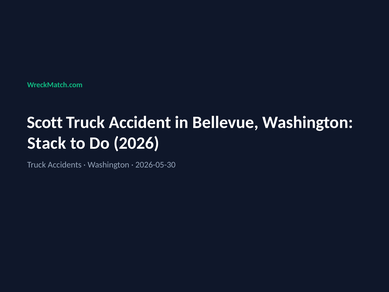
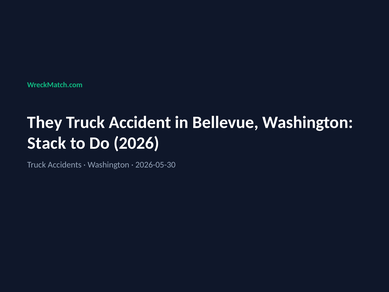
Scott: Scott -> They (45, 122)
